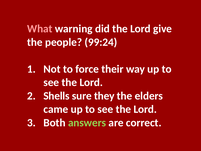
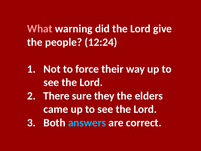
99:24: 99:24 -> 12:24 (101, 42)
Shells: Shells -> There (56, 96)
answers colour: light green -> light blue (87, 122)
